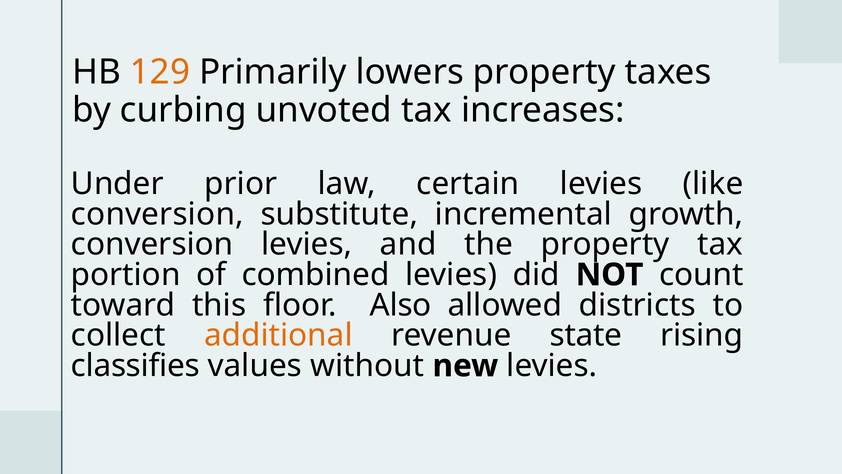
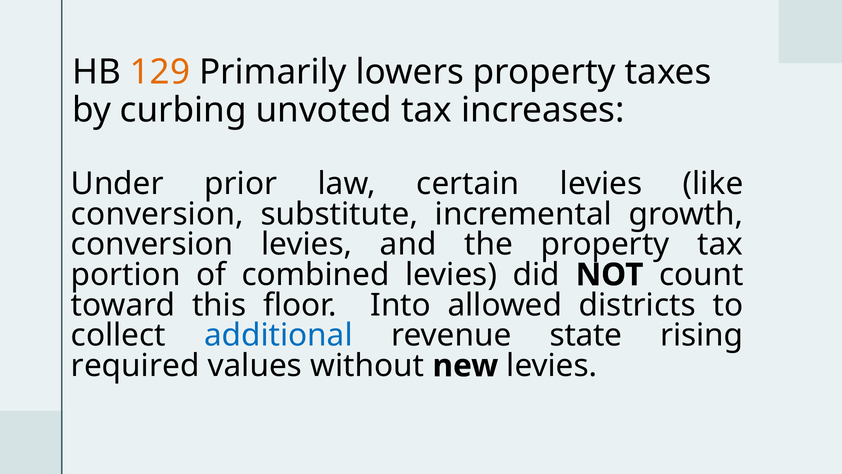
Also: Also -> Into (401, 305)
additional colour: orange -> blue (278, 335)
classifies: classifies -> required (135, 366)
